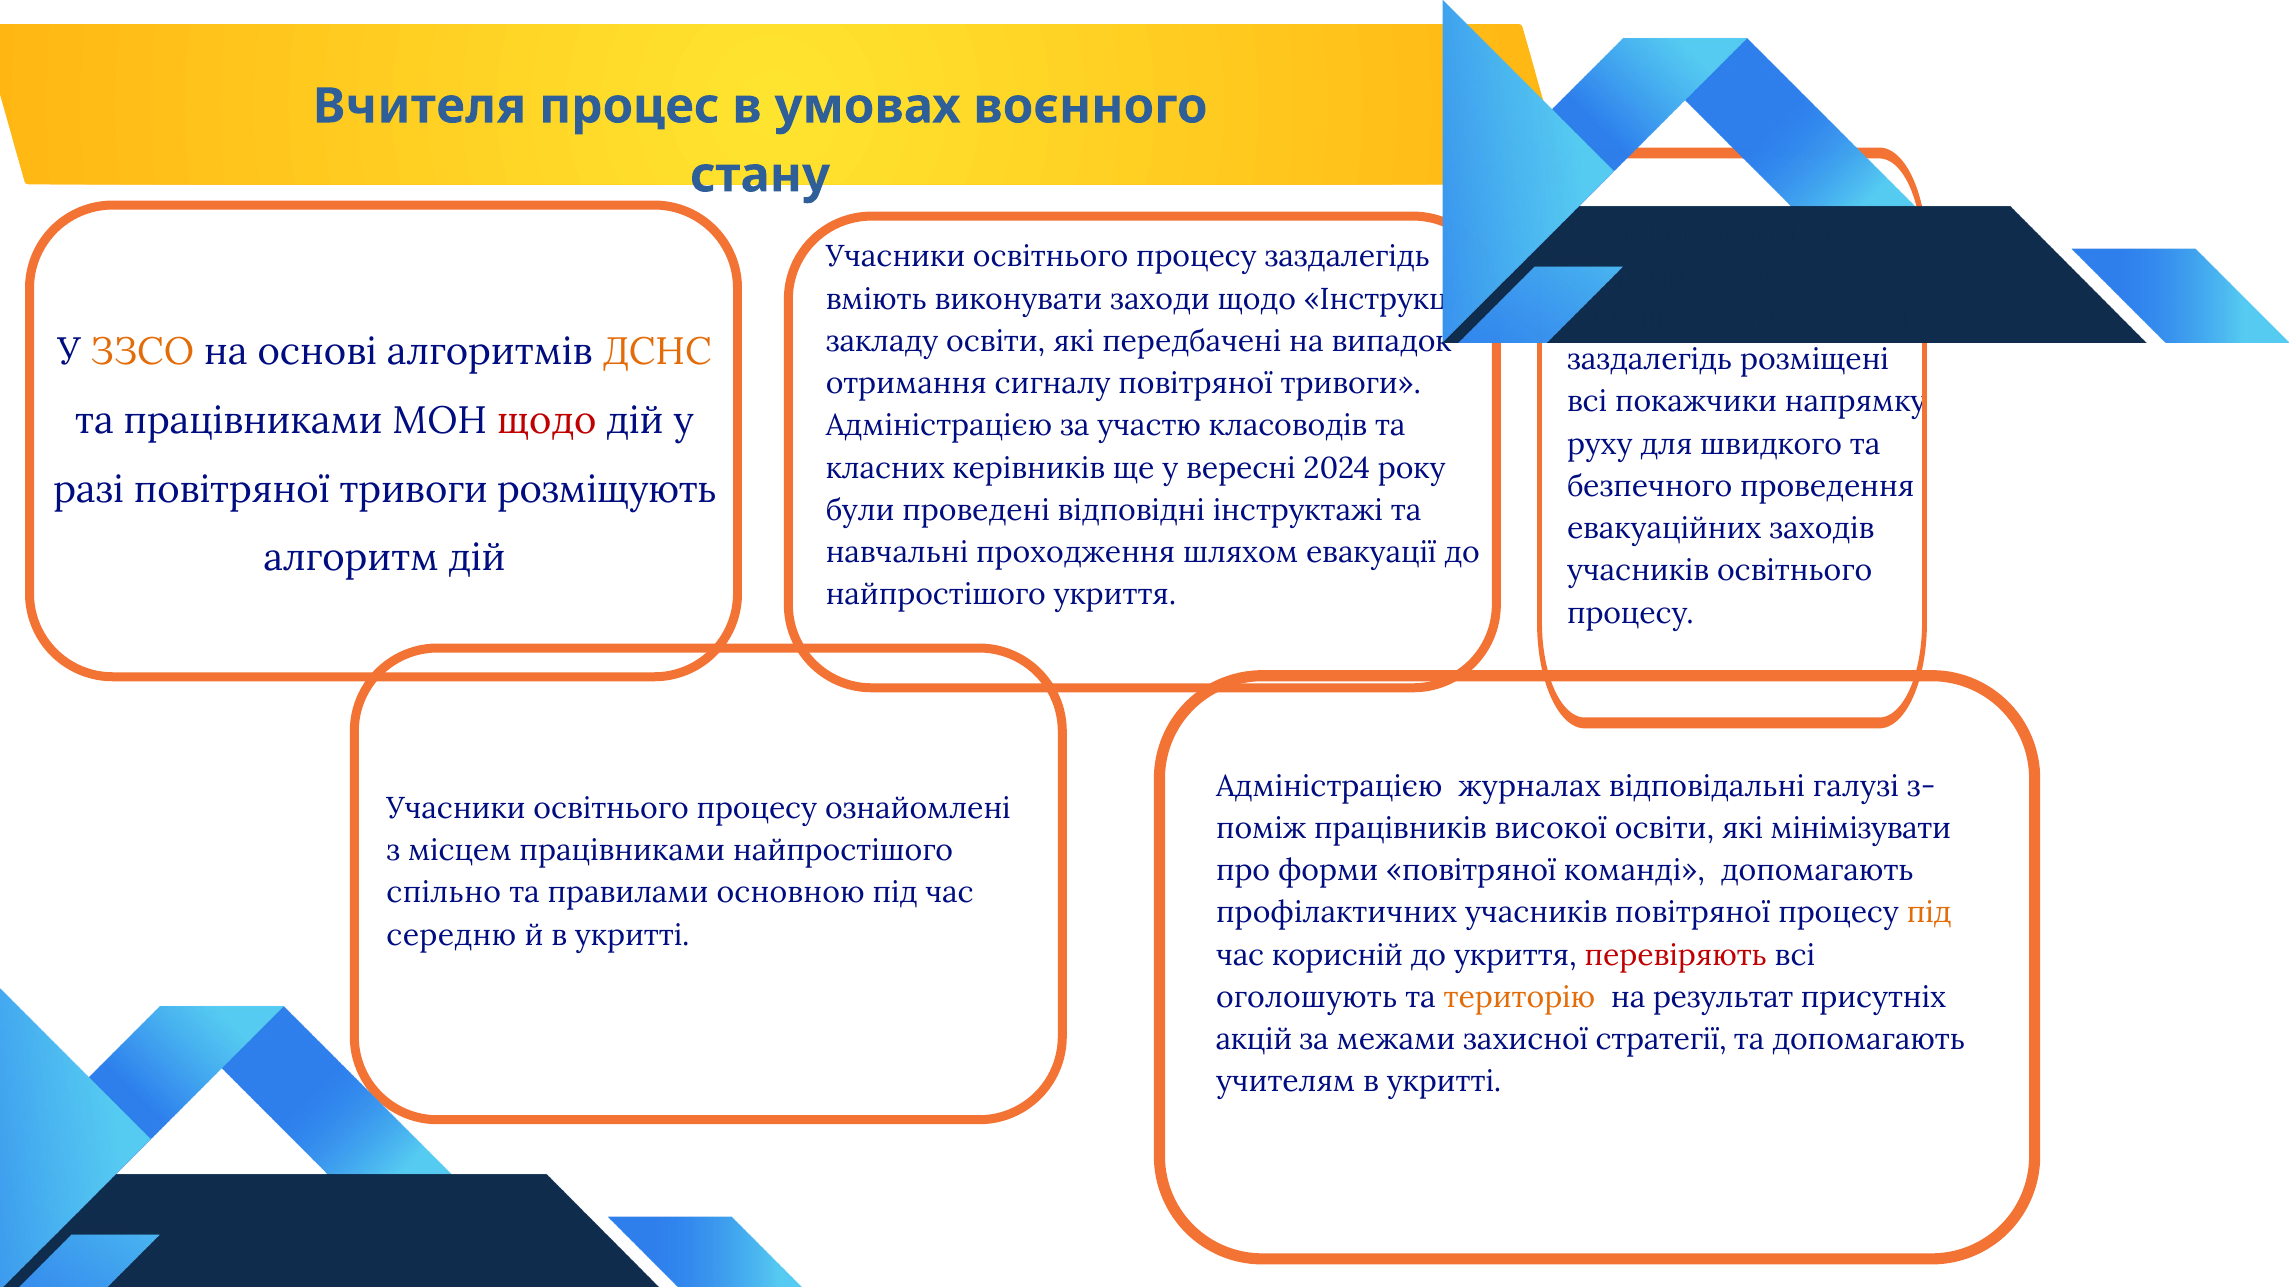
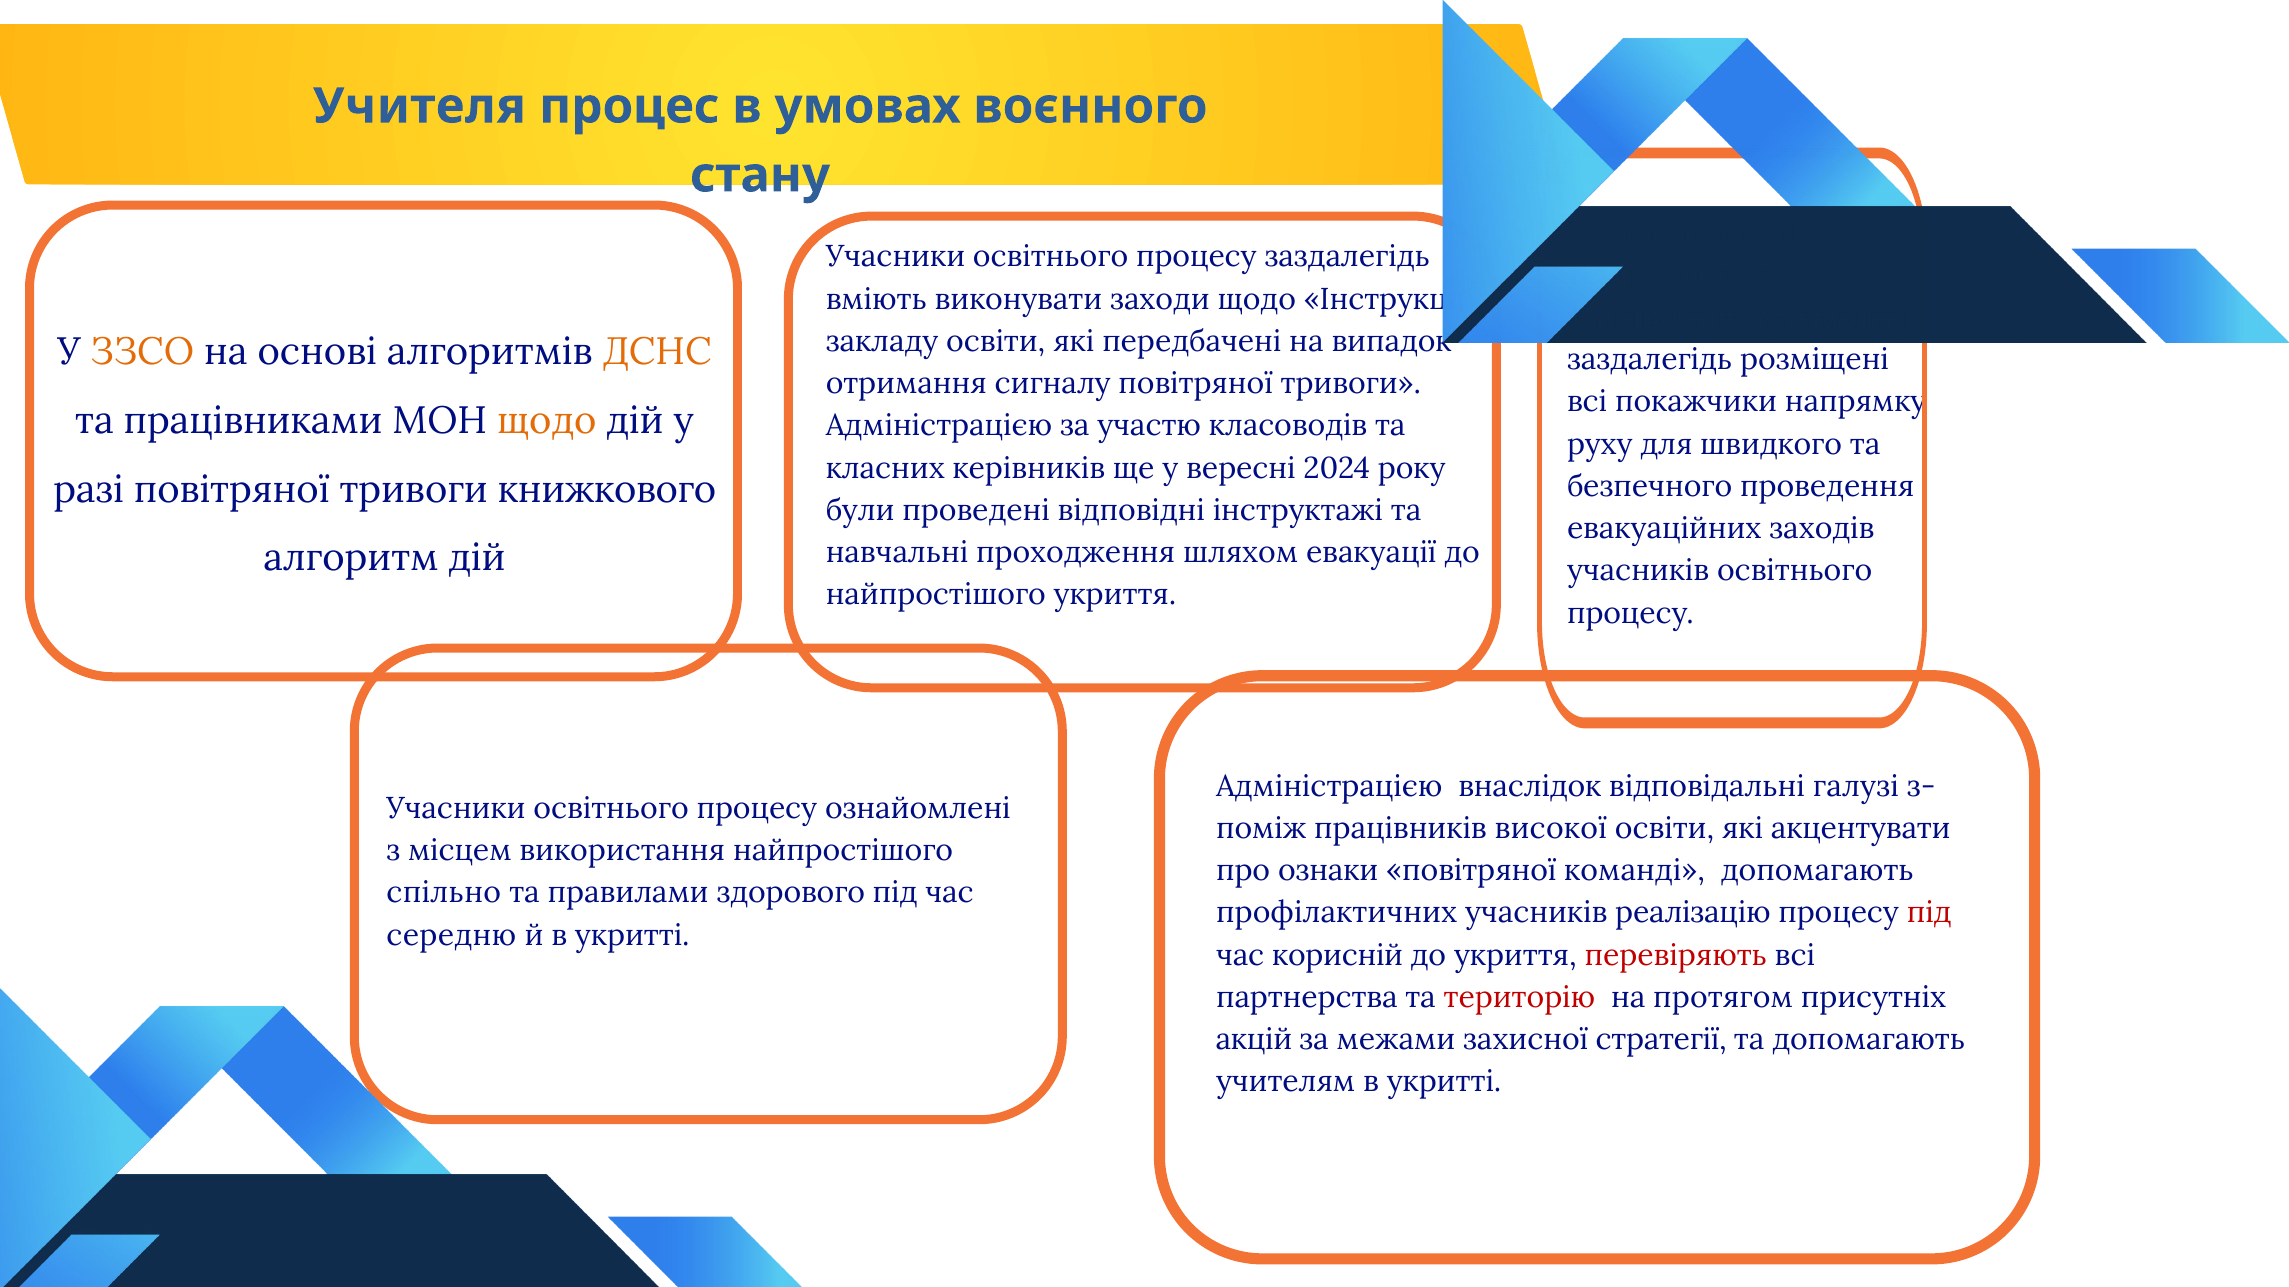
Вчителя: Вчителя -> Учителя (419, 106)
щодо colour: red -> orange (547, 421)
розміщують: розміщують -> книжкового (607, 490)
журналах: журналах -> внаслідок (1530, 787)
мінімізувати: мінімізувати -> акцентувати (1861, 829)
місцем працівниками: працівниками -> використання (622, 851)
форми: форми -> ознаки (1328, 871)
основною: основною -> здорового (791, 893)
учасників повітряної: повітряної -> реалізацію (1693, 913)
під colour: orange -> red (1929, 913)
оголошують: оголошують -> партнерства (1307, 998)
територію colour: orange -> red (1519, 998)
результат: результат -> протягом (1723, 998)
